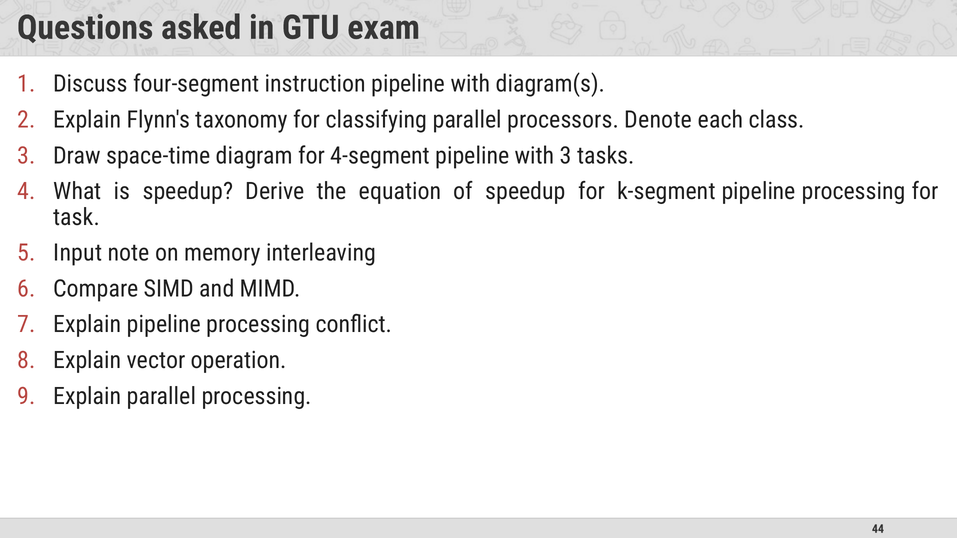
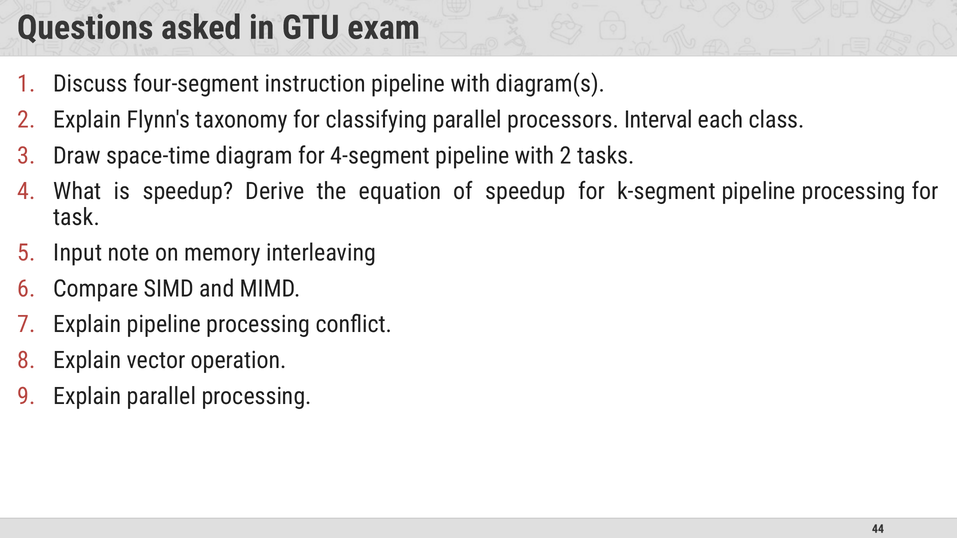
Denote: Denote -> Interval (658, 120)
with 3: 3 -> 2 (566, 156)
